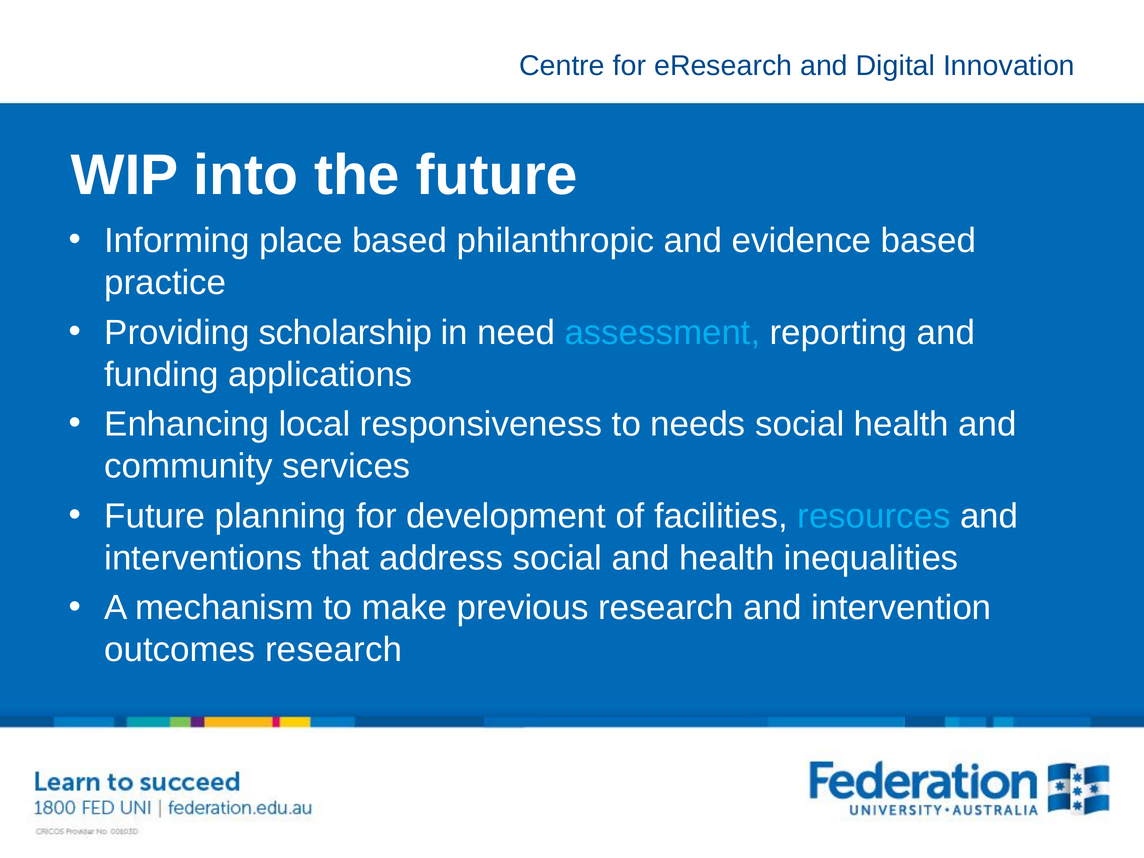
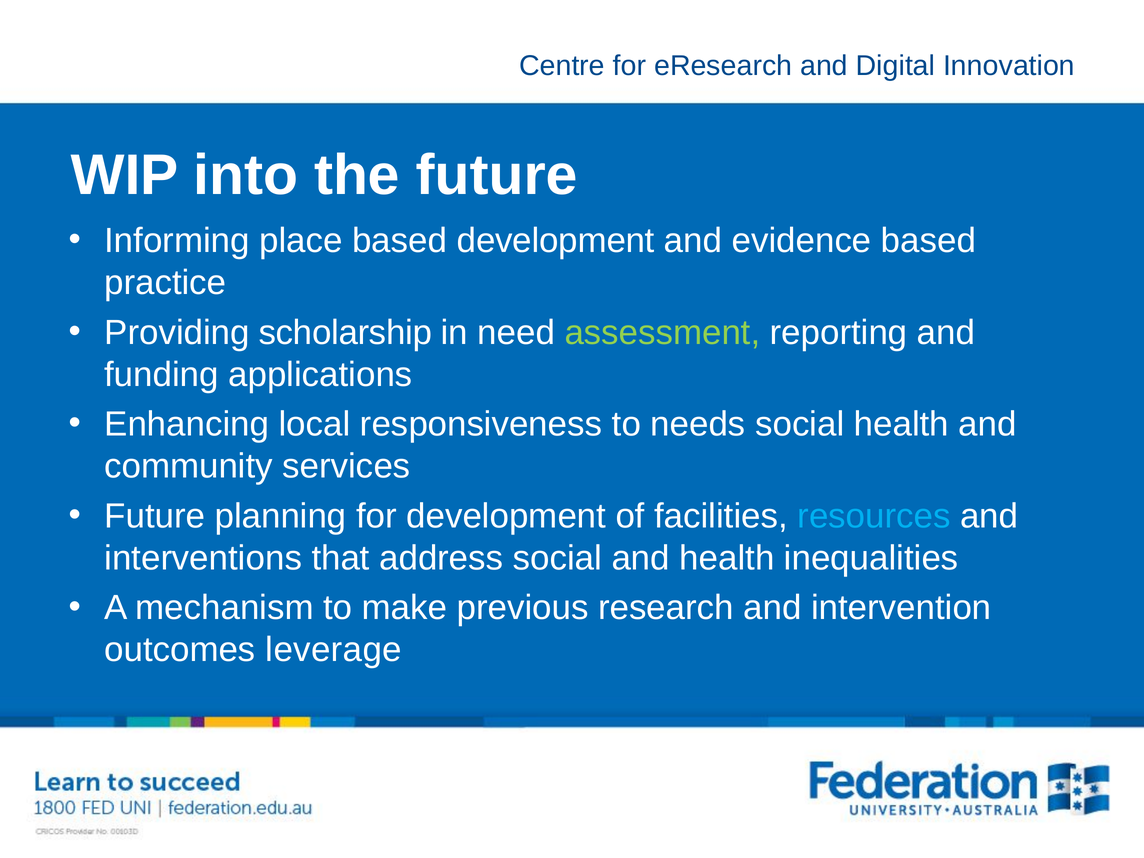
based philanthropic: philanthropic -> development (556, 241)
assessment colour: light blue -> light green (662, 333)
outcomes research: research -> leverage (334, 650)
